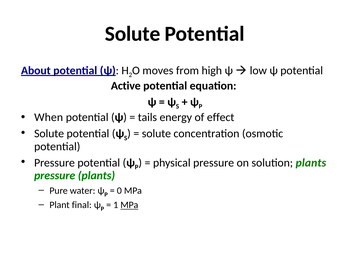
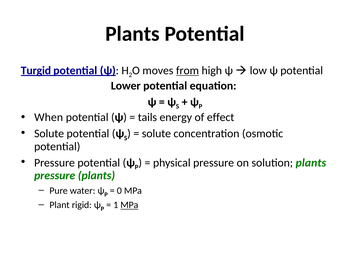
Solute: Solute -> Plants (133, 34)
About: About -> Turgid (36, 71)
from underline: none -> present (188, 71)
Active: Active -> Lower (126, 86)
final: final -> rigid (82, 205)
